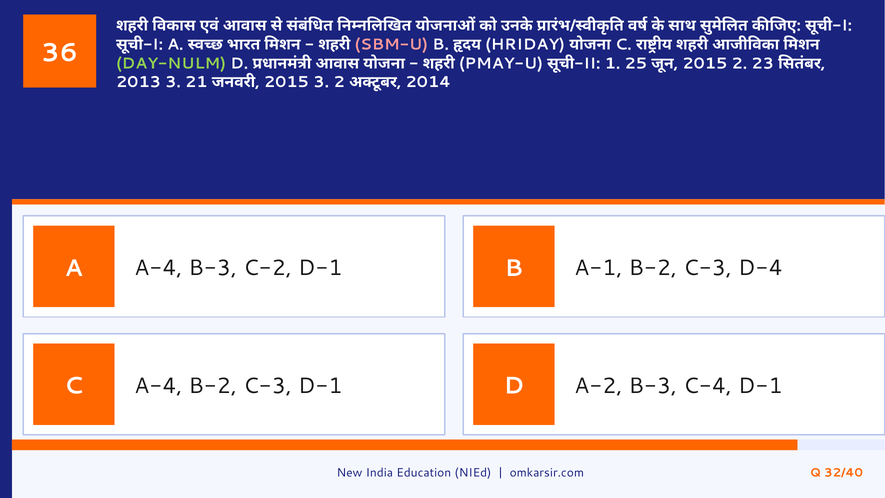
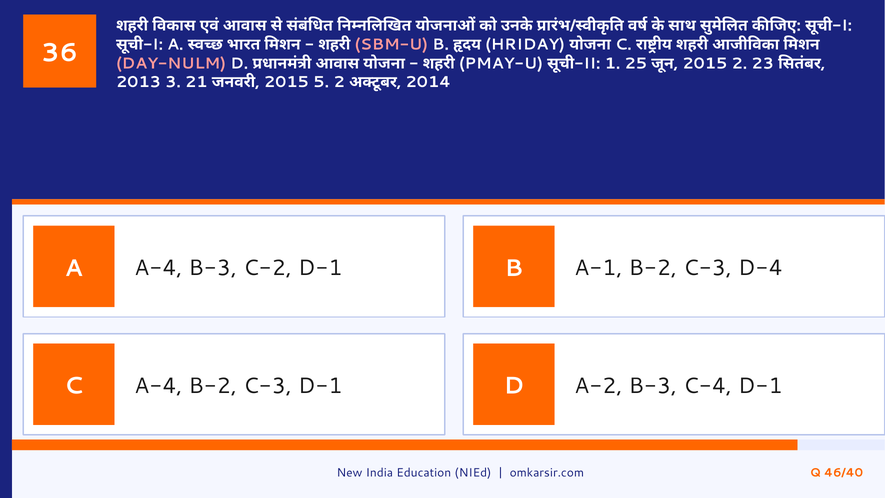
DAY-NULM colour: light green -> pink (171, 63)
2015 3: 3 -> 5 (321, 82)
32/40: 32/40 -> 46/40 (844, 473)
